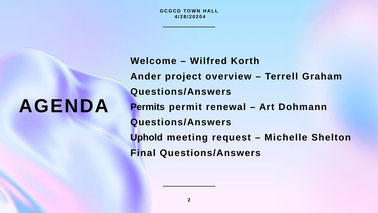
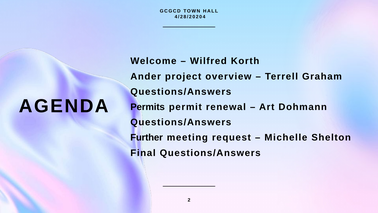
Uphold: Uphold -> Further (147, 137)
